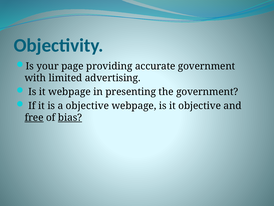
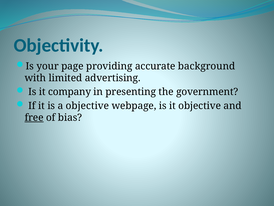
accurate government: government -> background (207, 66)
it webpage: webpage -> company (70, 92)
bias underline: present -> none (70, 117)
